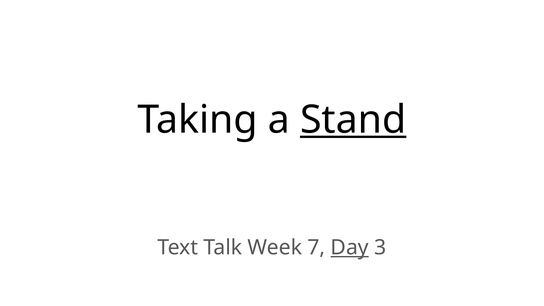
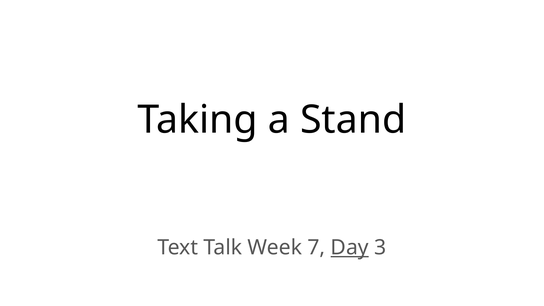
Stand underline: present -> none (353, 120)
